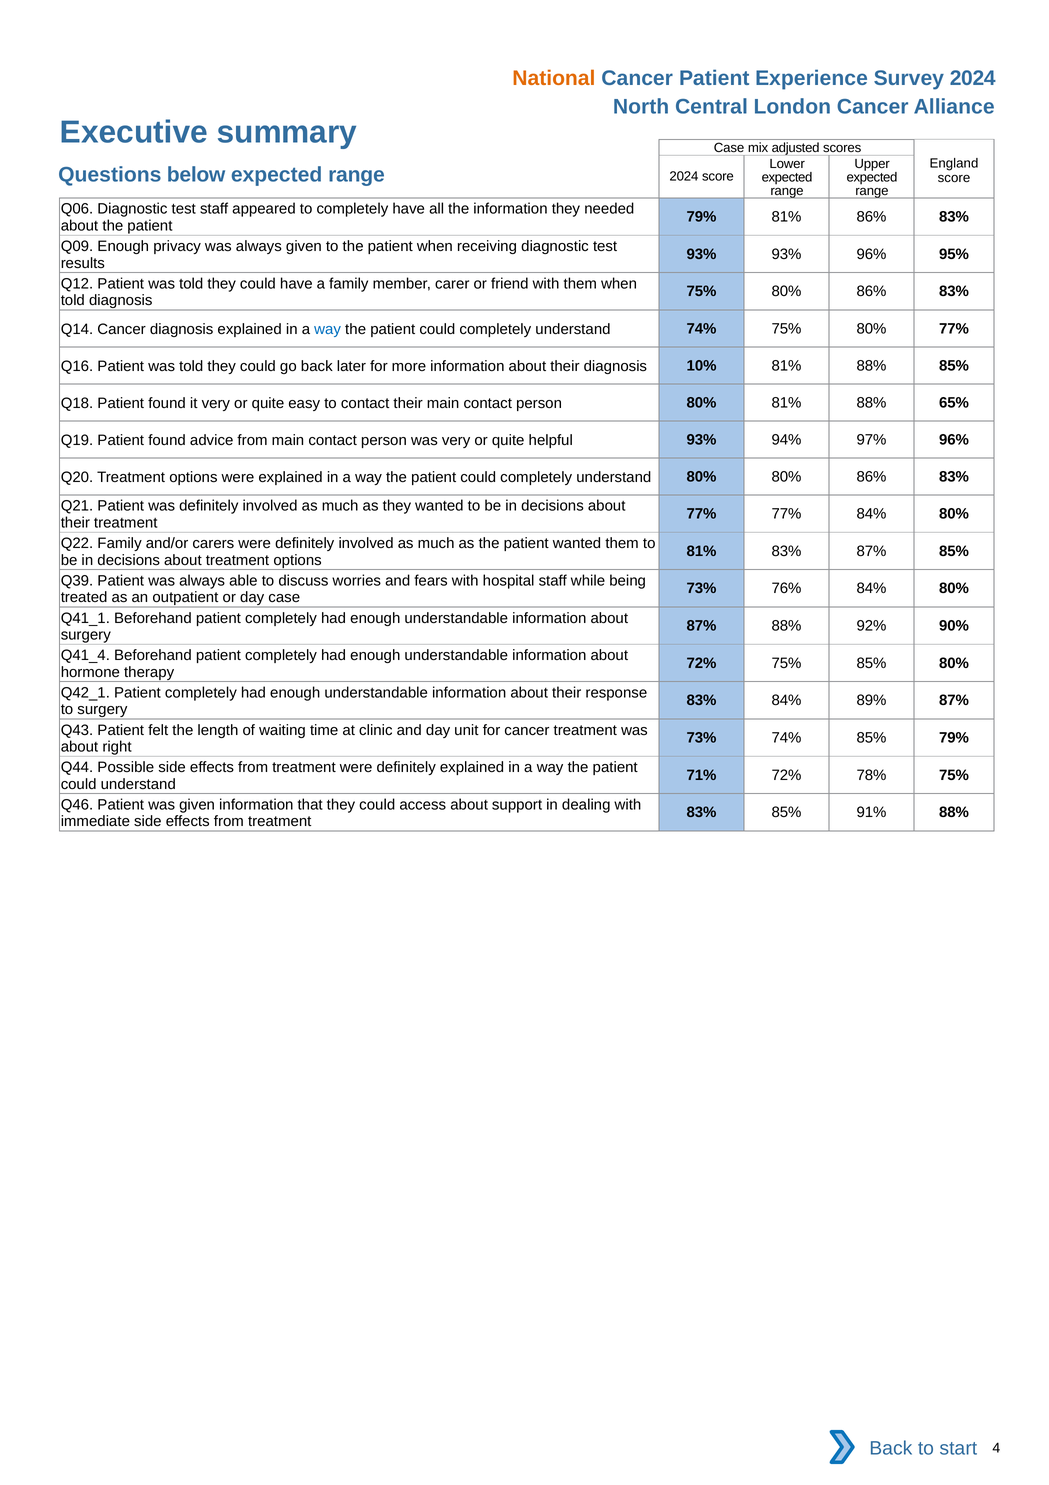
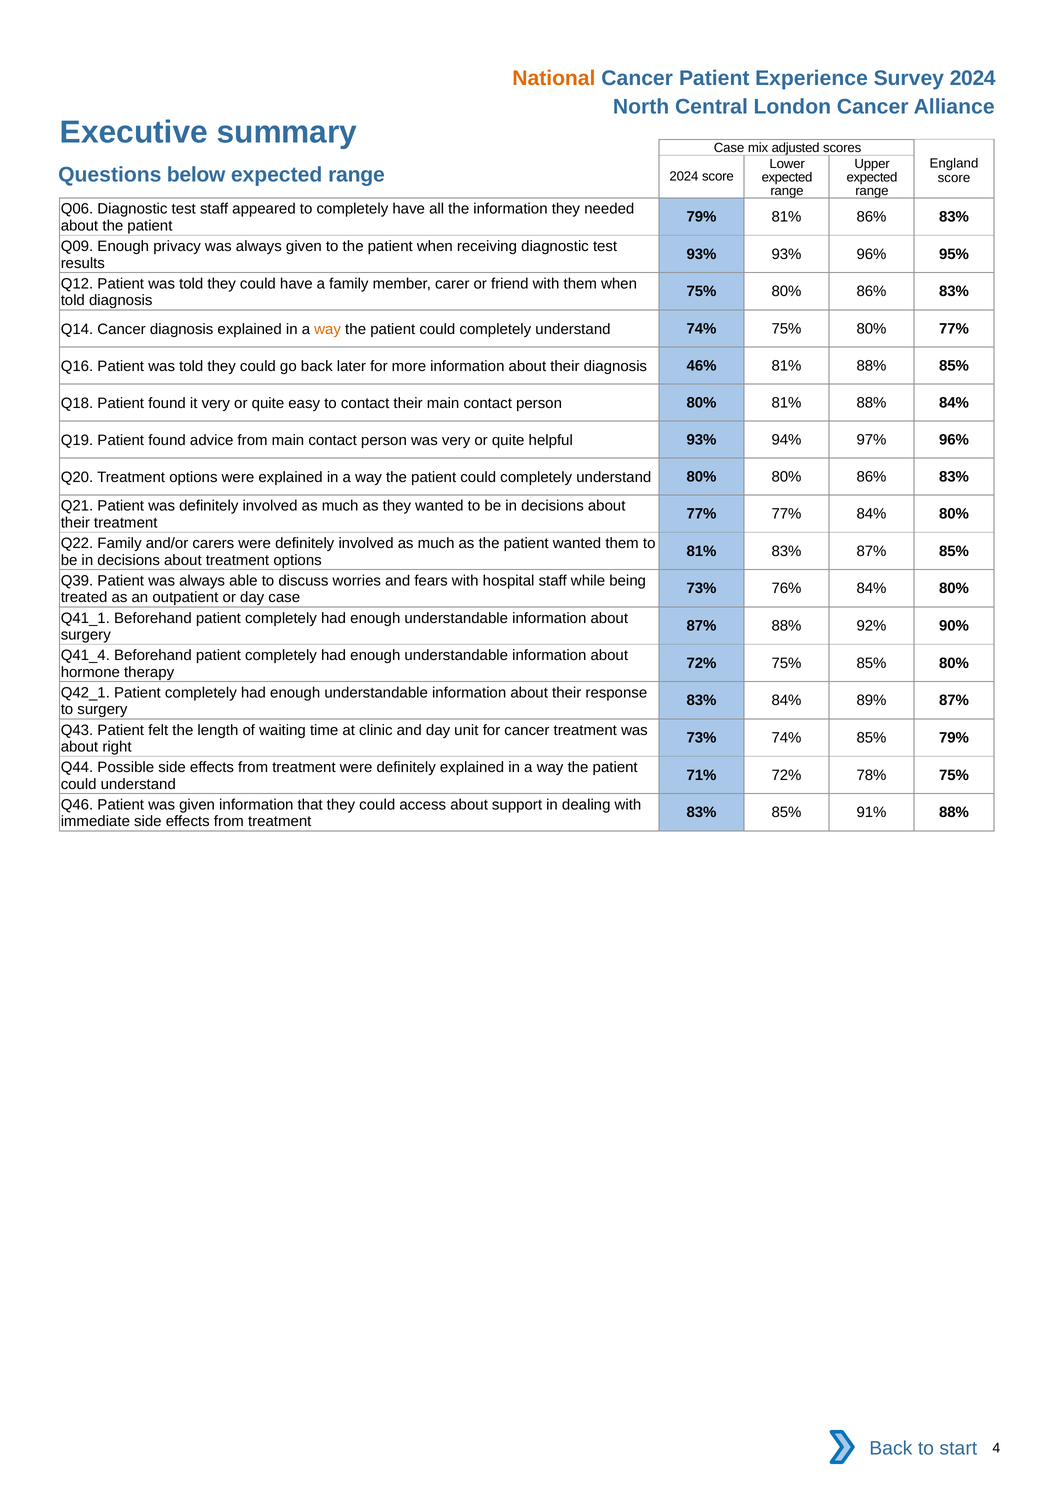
way colour: blue -> orange (328, 329)
10%: 10% -> 46% (702, 365)
88% 65%: 65% -> 84% (954, 402)
